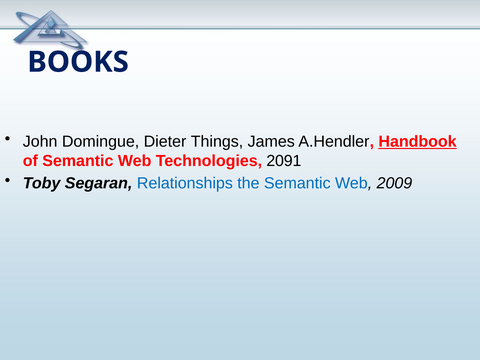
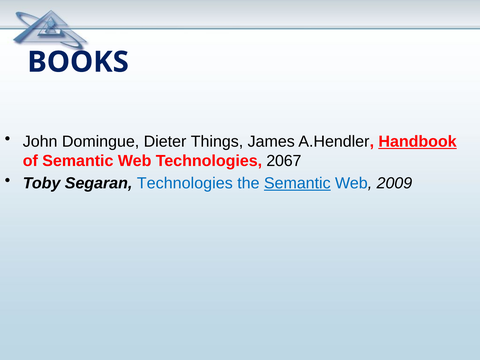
2091: 2091 -> 2067 (284, 161)
Segaran Relationships: Relationships -> Technologies (185, 183)
Semantic underline: none -> present (297, 183)
